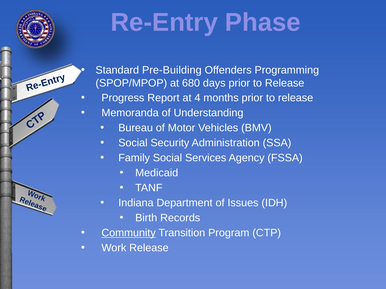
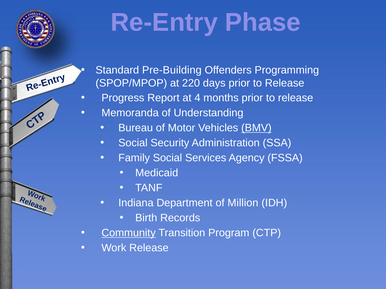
680: 680 -> 220 (191, 83)
BMV underline: none -> present (256, 128)
Issues: Issues -> Million (243, 203)
